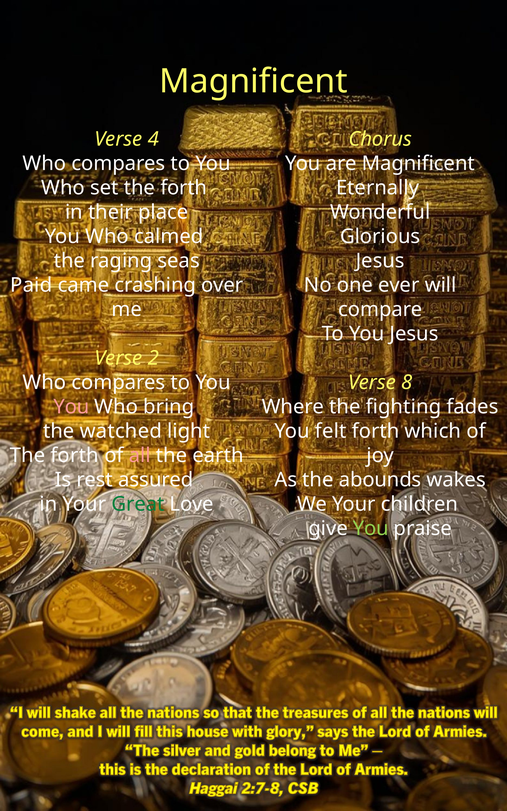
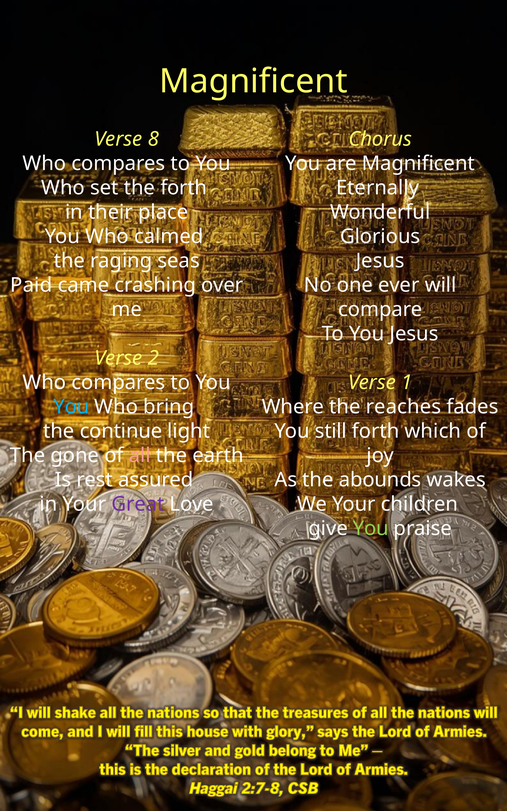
4: 4 -> 8 (153, 139)
8: 8 -> 1 (407, 383)
You colour: pink -> light blue (72, 407)
fighting: fighting -> reaches (403, 407)
watched: watched -> continue (121, 431)
felt: felt -> still (331, 431)
forth: forth -> gone (75, 456)
Great colour: green -> purple (138, 504)
